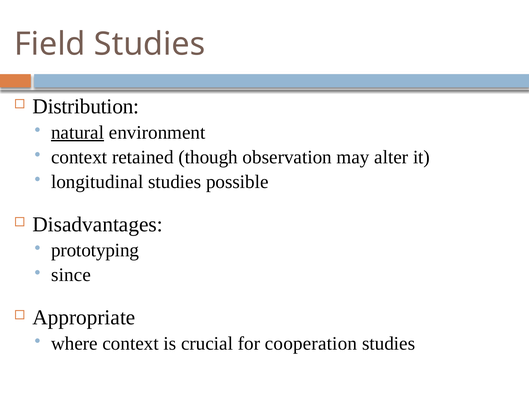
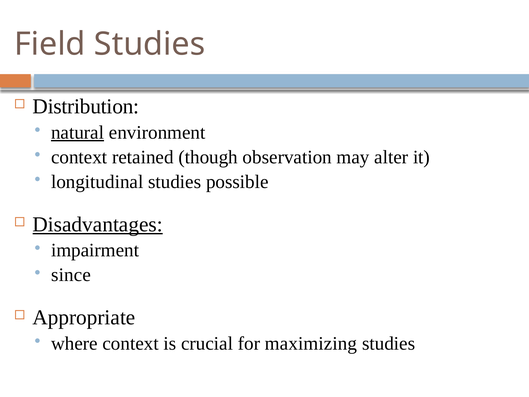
Disadvantages underline: none -> present (98, 224)
prototyping: prototyping -> impairment (95, 250)
cooperation: cooperation -> maximizing (311, 343)
